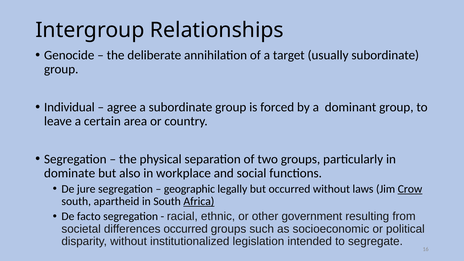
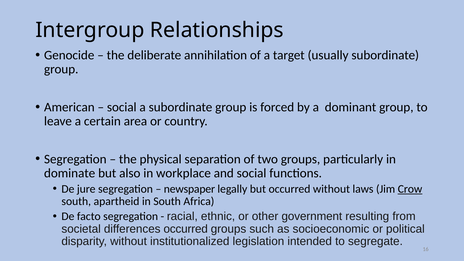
Individual: Individual -> American (69, 107)
agree: agree -> social (122, 107)
geographic: geographic -> newspaper (189, 189)
Africa underline: present -> none (199, 201)
